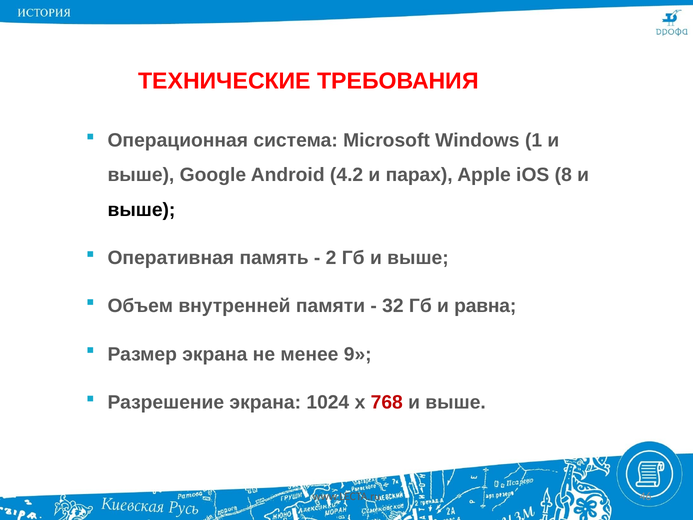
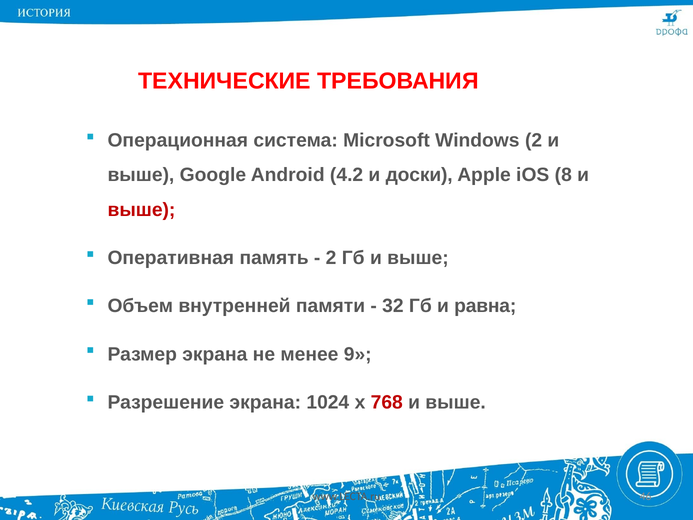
Windows 1: 1 -> 2 (534, 140)
парах: парах -> доски (419, 175)
выше colour: black -> red (141, 210)
